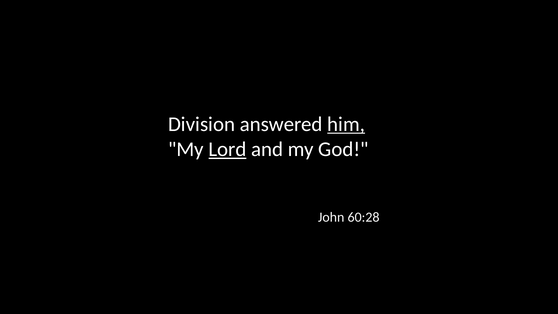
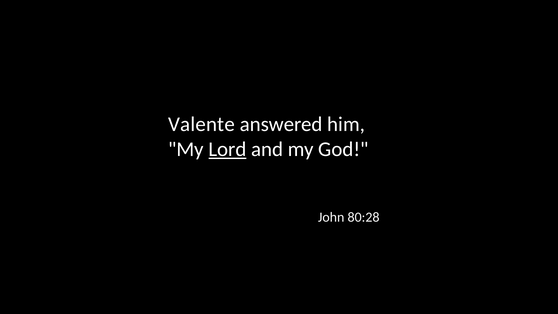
Division: Division -> Valente (202, 124)
him underline: present -> none (346, 124)
60:28: 60:28 -> 80:28 (364, 217)
